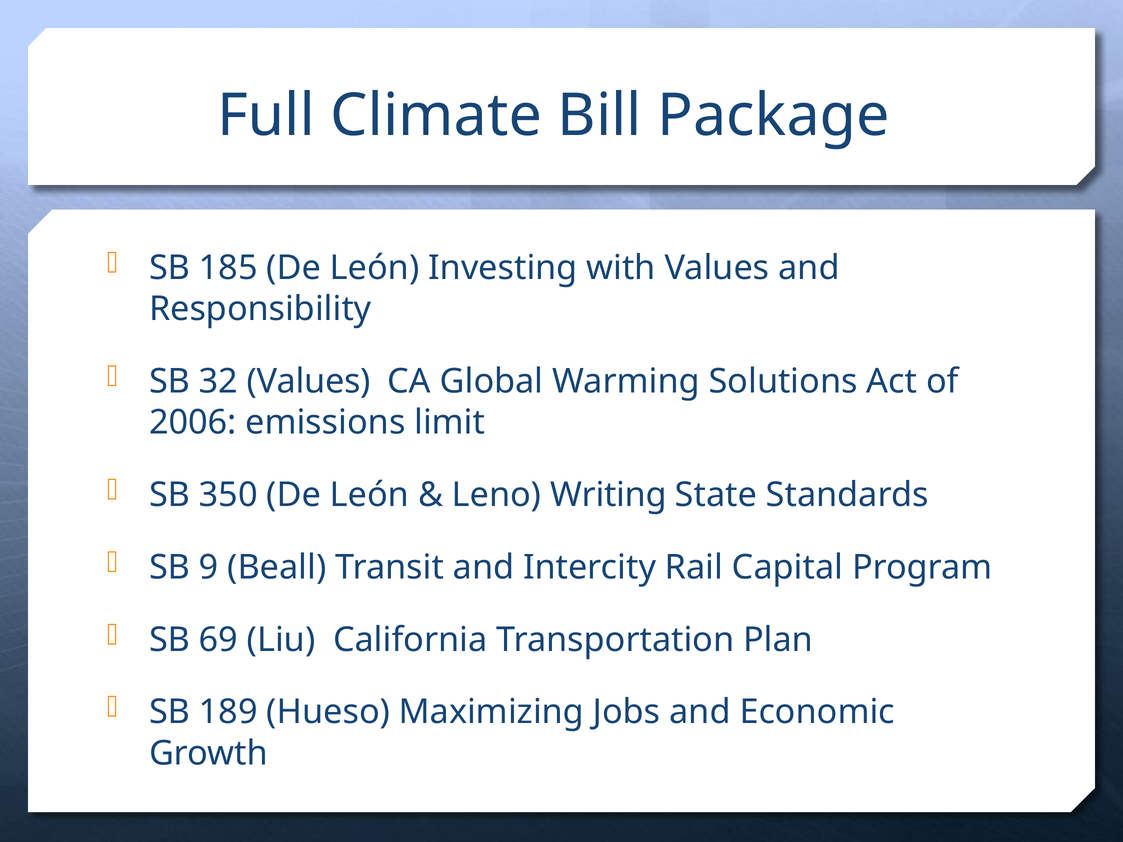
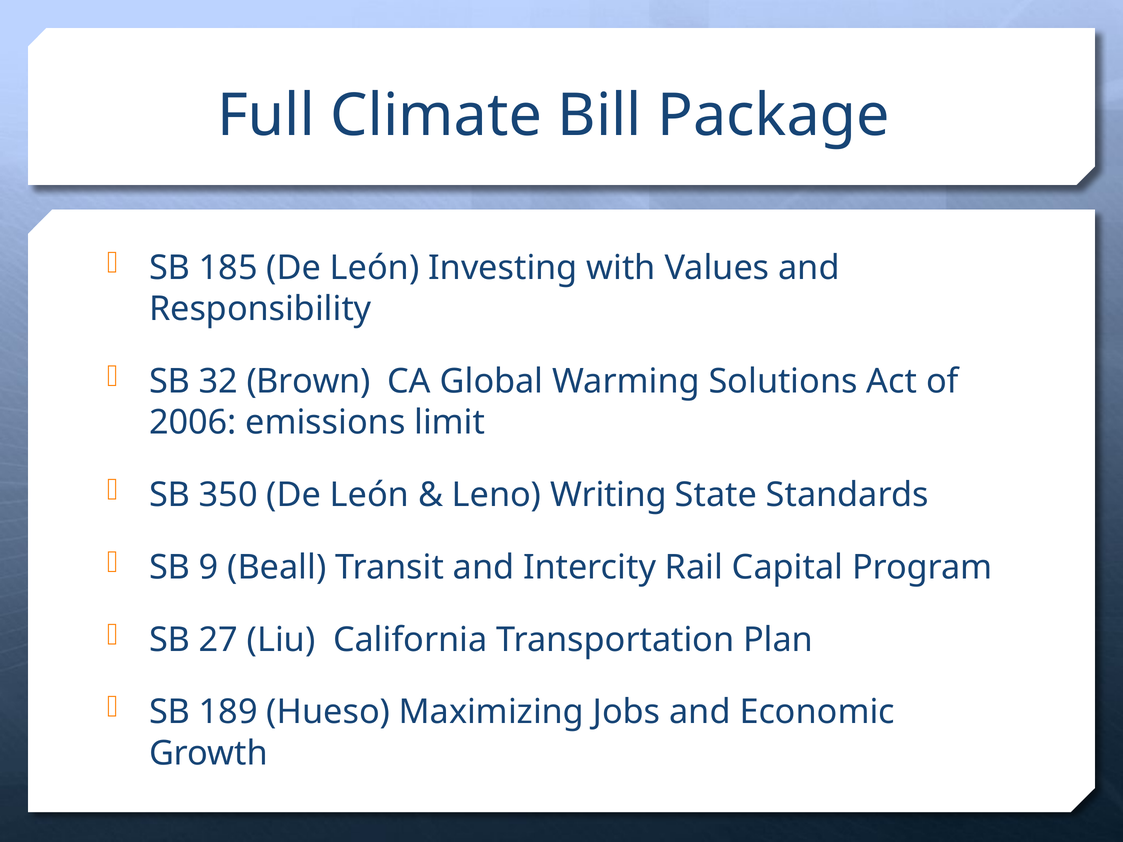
32 Values: Values -> Brown (308, 382)
69: 69 -> 27 (218, 640)
